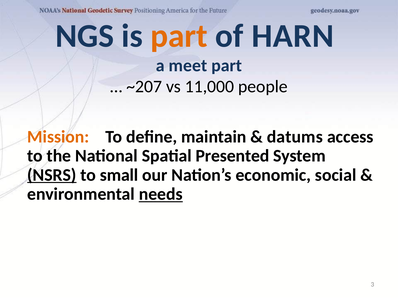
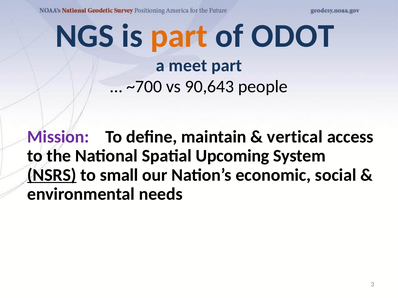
HARN: HARN -> ODOT (293, 36)
~207: ~207 -> ~700 (144, 87)
11,000: 11,000 -> 90,643 (209, 87)
Mission colour: orange -> purple (58, 137)
datums: datums -> vertical (295, 137)
Presented: Presented -> Upcoming (233, 156)
needs underline: present -> none (161, 194)
